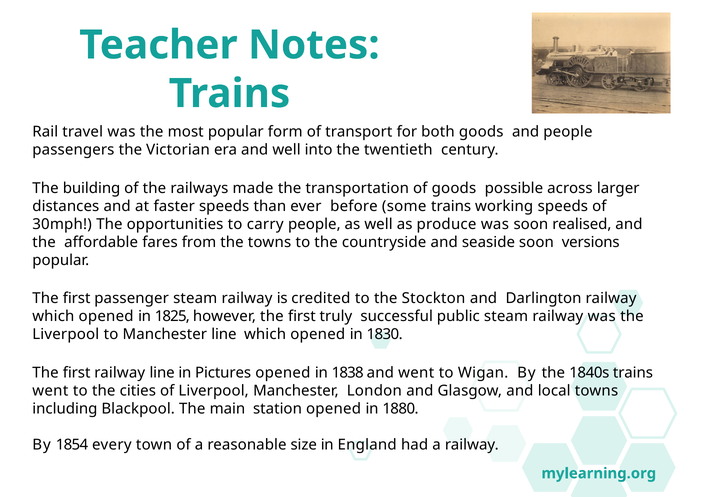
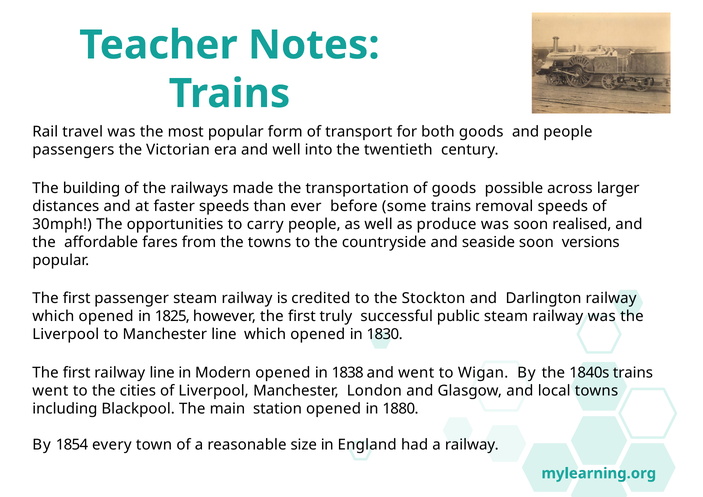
working: working -> removal (504, 206)
Pictures: Pictures -> Modern (223, 372)
